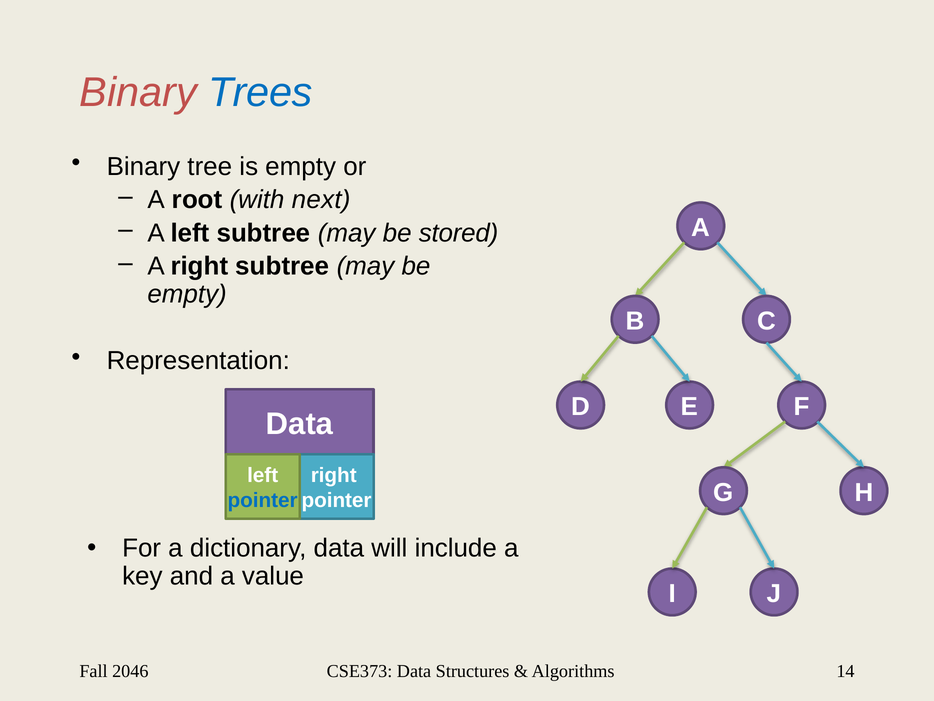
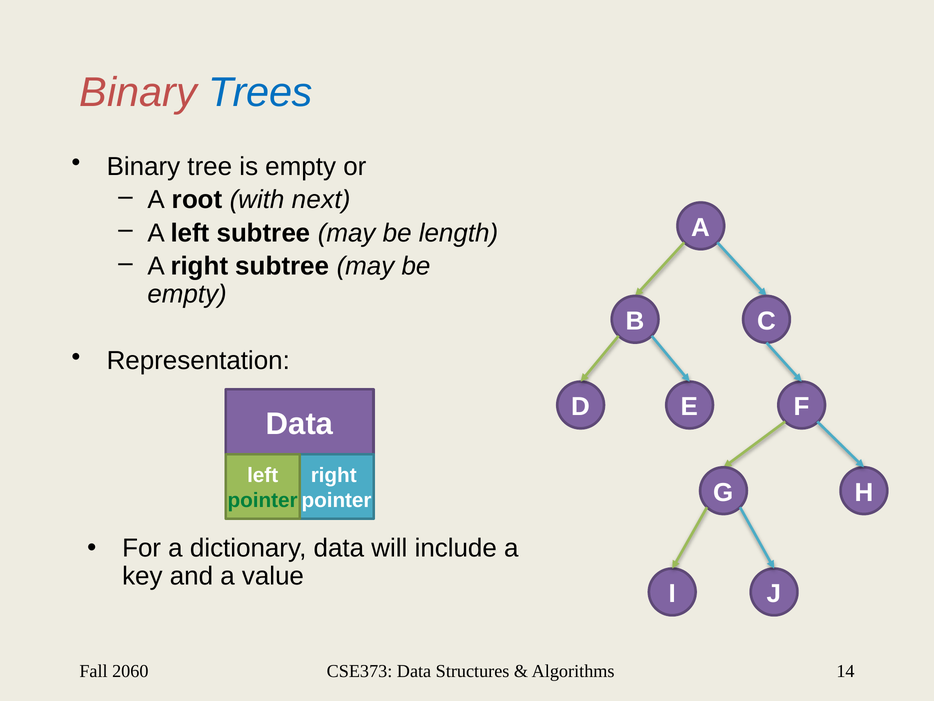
stored: stored -> length (458, 233)
pointer colour: blue -> green (263, 500)
2046: 2046 -> 2060 (130, 671)
